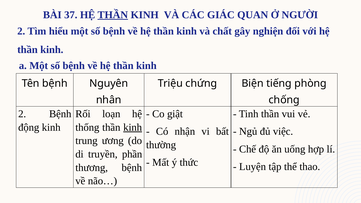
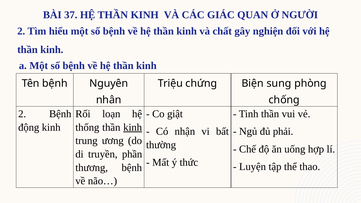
THẦN underline: present -> none (113, 15)
tiếng: tiếng -> sung (279, 83)
việc: việc -> phải (283, 132)
